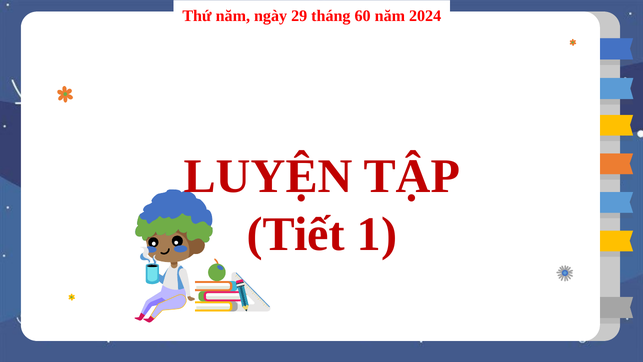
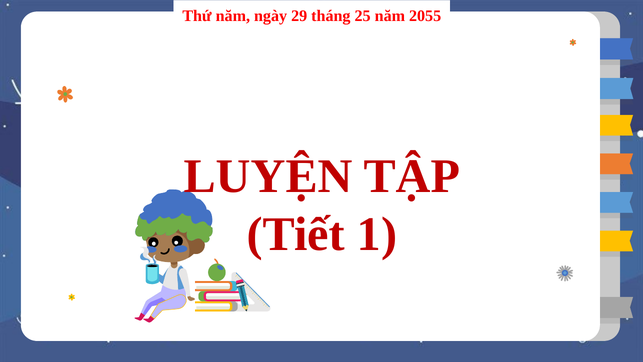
60: 60 -> 25 (363, 16)
2024: 2024 -> 2055 (425, 16)
